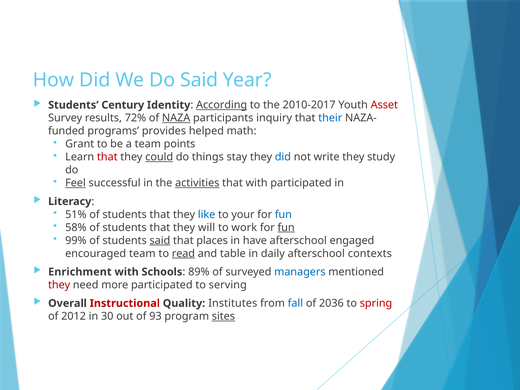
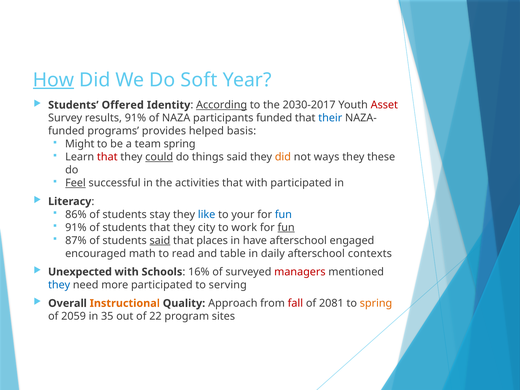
How underline: none -> present (54, 80)
Do Said: Said -> Soft (199, 80)
Century: Century -> Offered (123, 105)
2010-2017: 2010-2017 -> 2030-2017 (309, 105)
results 72%: 72% -> 91% (135, 118)
NAZA underline: present -> none (176, 118)
participants inquiry: inquiry -> funded (274, 118)
math: math -> basis (242, 131)
Grant: Grant -> Might (80, 144)
team points: points -> spring (180, 144)
things stay: stay -> said (237, 157)
did colour: blue -> orange (283, 157)
write: write -> ways (327, 157)
study: study -> these (381, 157)
activities underline: present -> none (197, 183)
51%: 51% -> 86% (76, 214)
that: that -> stay (160, 214)
58%: 58% -> 91% (76, 227)
will: will -> city (207, 227)
99%: 99% -> 87% (76, 240)
encouraged team: team -> math (142, 253)
read underline: present -> none (183, 253)
Enrichment: Enrichment -> Unexpected (80, 272)
89%: 89% -> 16% (199, 272)
managers colour: blue -> red (300, 272)
they colour: red -> blue (59, 285)
Instructional colour: red -> orange (125, 303)
Institutes: Institutes -> Approach (233, 303)
fall colour: blue -> red (295, 303)
2036: 2036 -> 2081 (331, 303)
spring colour: red -> orange (376, 303)
2012: 2012 -> 2059 (74, 316)
30: 30 -> 35 (107, 316)
93: 93 -> 22 (155, 316)
sites underline: present -> none (223, 316)
